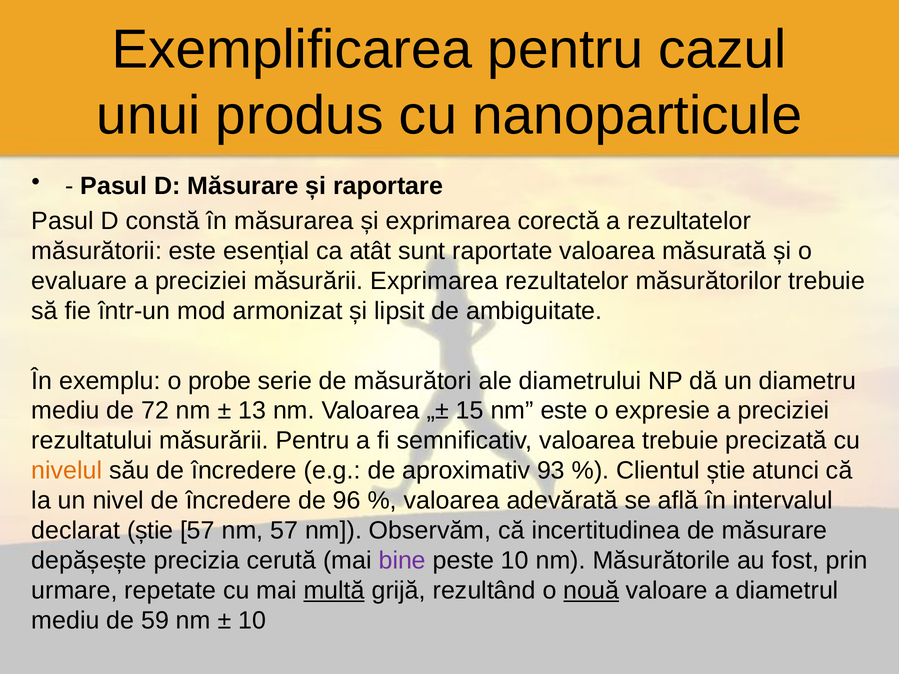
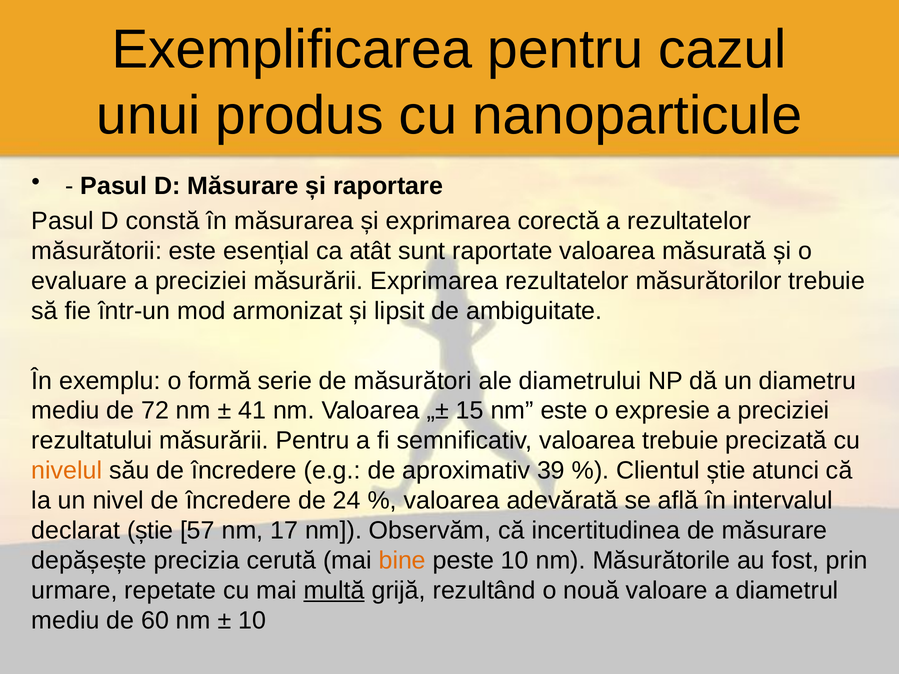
probe: probe -> formă (220, 381)
13: 13 -> 41 (252, 411)
93: 93 -> 39 (551, 471)
96: 96 -> 24 (347, 501)
nm 57: 57 -> 17 (284, 531)
bine colour: purple -> orange (402, 561)
nouă underline: present -> none (591, 591)
59: 59 -> 60 (155, 621)
